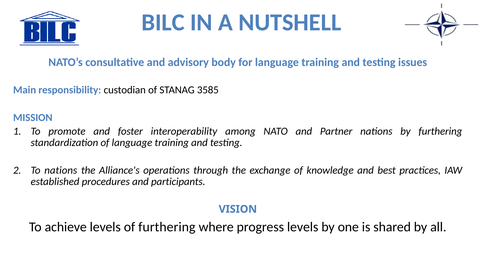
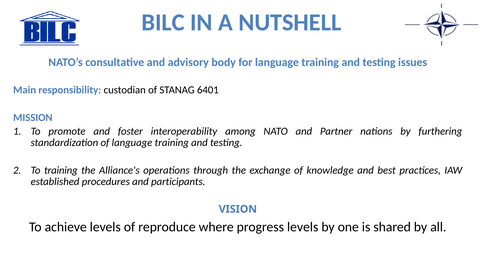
3585: 3585 -> 6401 (208, 90)
To nations: nations -> training (61, 170)
of furthering: furthering -> reproduce (167, 227)
